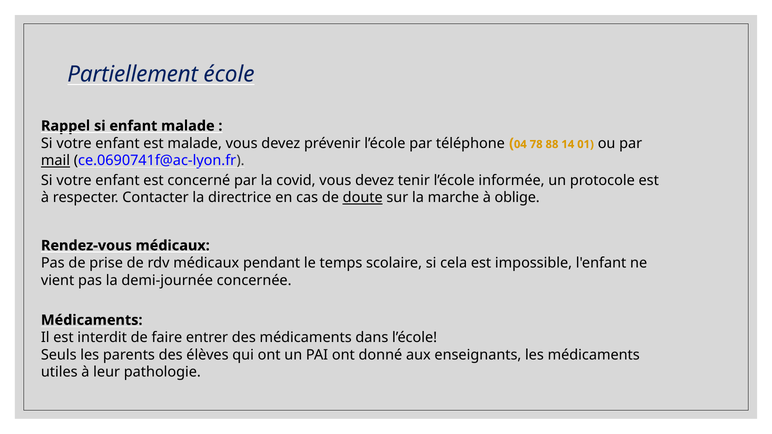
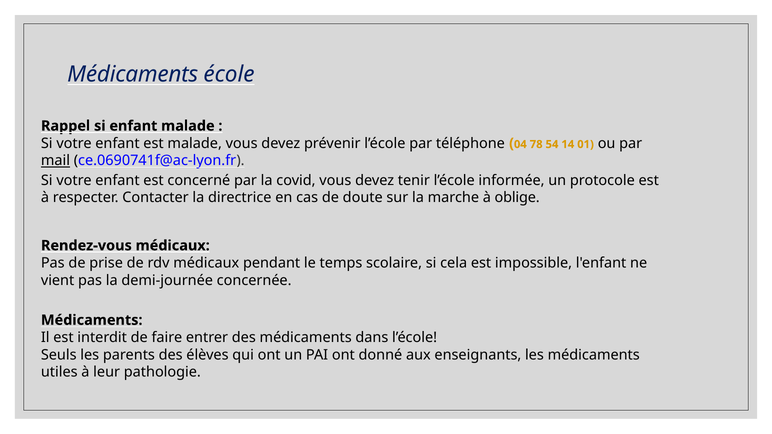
Partiellement: Partiellement -> Médicaments (133, 74)
88: 88 -> 54 (552, 144)
doute underline: present -> none (363, 198)
